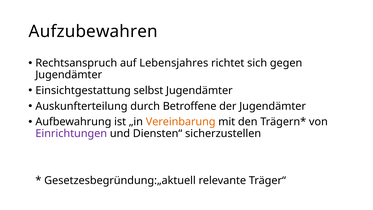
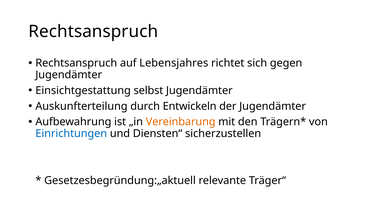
Aufzubewahren: Aufzubewahren -> Rechtsanspruch (93, 31)
Betroffene: Betroffene -> Entwickeln (190, 106)
Einrichtungen colour: purple -> blue (71, 133)
